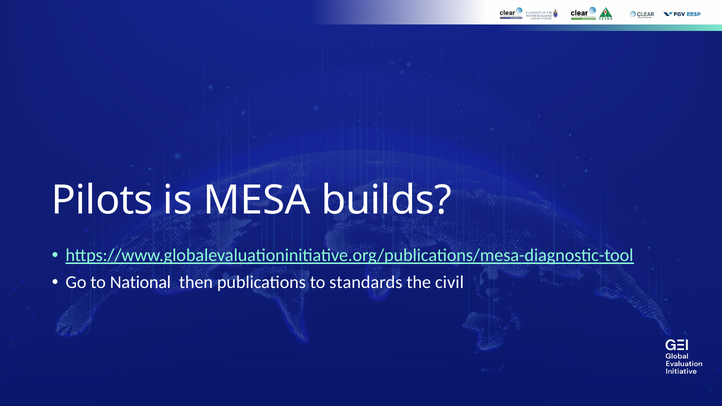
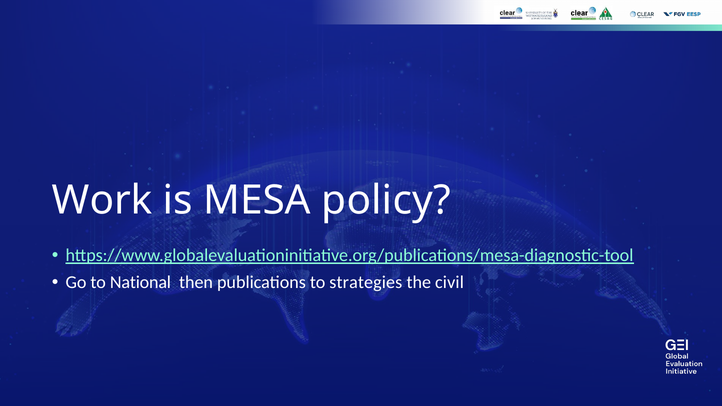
Pilots: Pilots -> Work (102, 200)
builds: builds -> policy (386, 200)
standards: standards -> strategies (366, 283)
